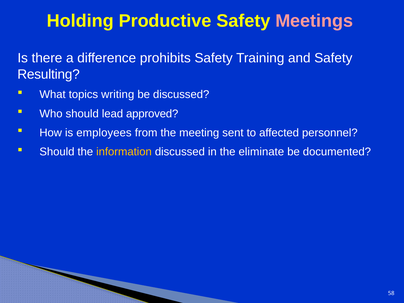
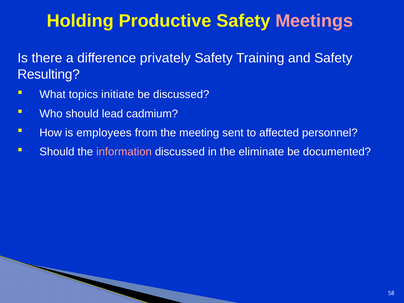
prohibits: prohibits -> privately (165, 58)
writing: writing -> initiate (118, 95)
approved: approved -> cadmium (152, 114)
information colour: yellow -> pink (124, 152)
